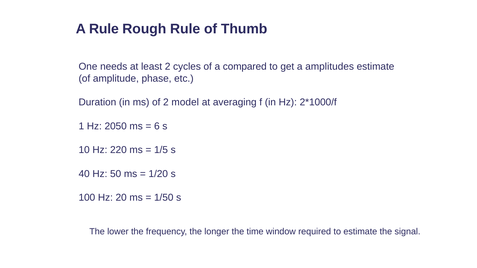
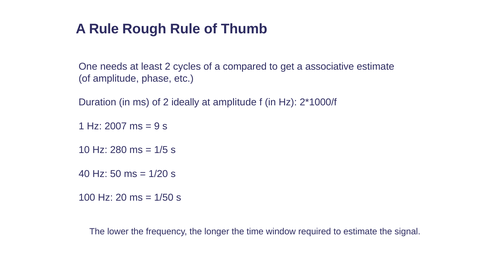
amplitudes: amplitudes -> associative (330, 67)
model: model -> ideally (185, 102)
at averaging: averaging -> amplitude (235, 102)
2050: 2050 -> 2007 (116, 126)
6: 6 -> 9 (157, 126)
220: 220 -> 280 (118, 150)
